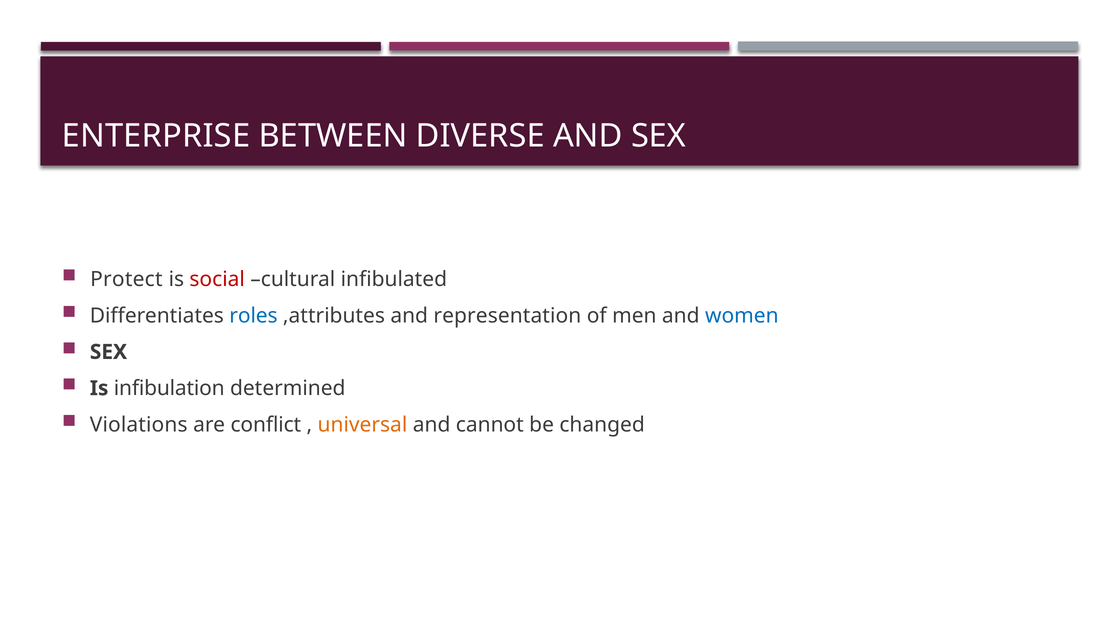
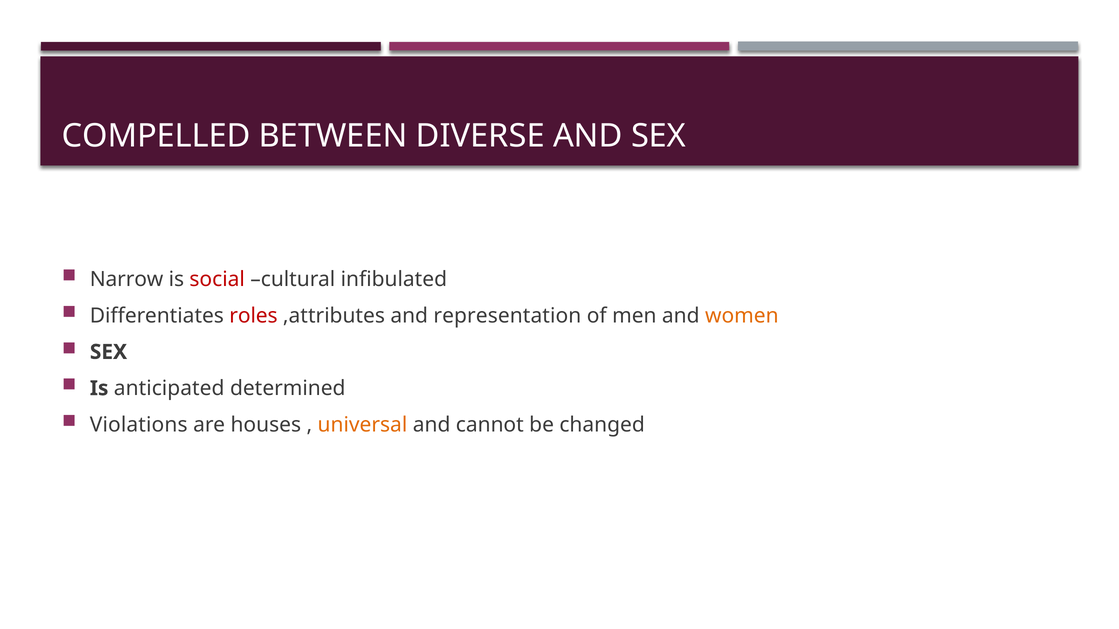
ENTERPRISE: ENTERPRISE -> COMPELLED (156, 136)
Protect: Protect -> Narrow (127, 279)
roles colour: blue -> red (253, 316)
women colour: blue -> orange (742, 316)
infibulation: infibulation -> anticipated (169, 389)
conflict: conflict -> houses (266, 425)
